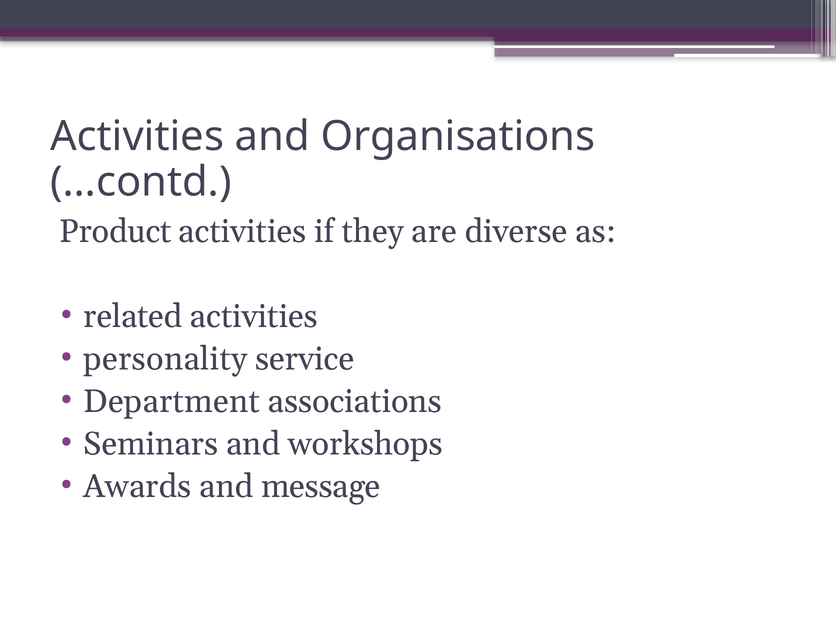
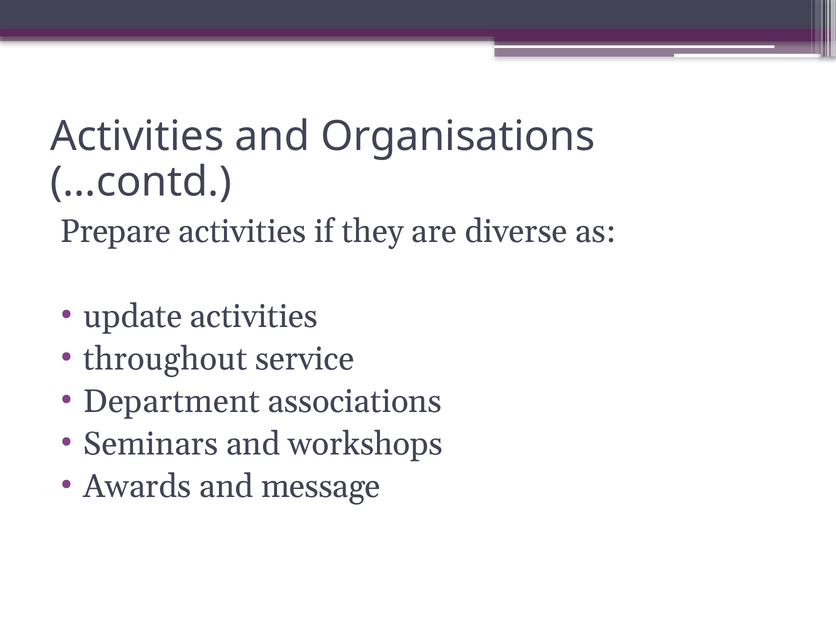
Product: Product -> Prepare (116, 232)
related: related -> update (133, 317)
personality: personality -> throughout (165, 359)
